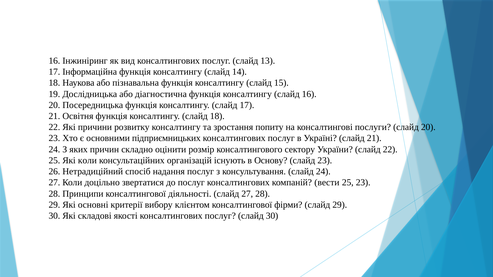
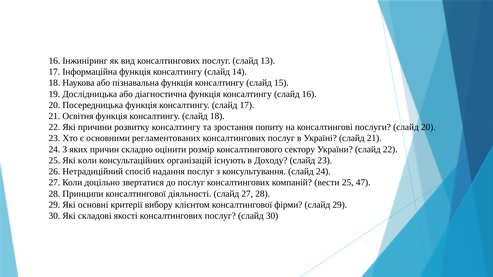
підприємницьких: підприємницьких -> регламентованих (166, 138)
Основу: Основу -> Доходу (271, 161)
25 23: 23 -> 47 (363, 183)
